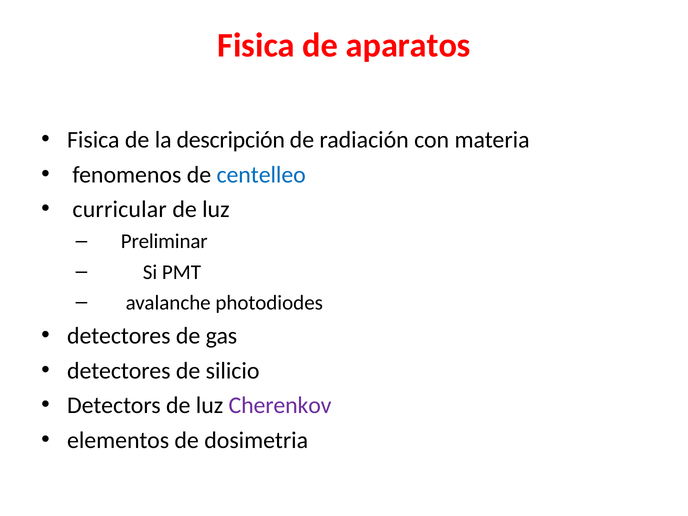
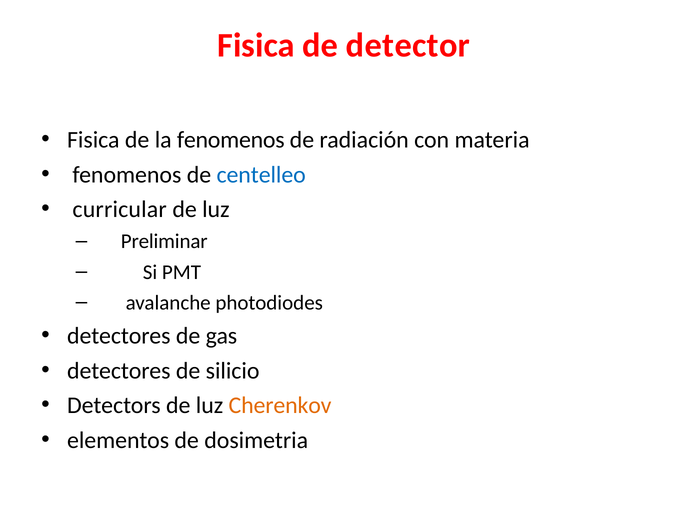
aparatos: aparatos -> detector (408, 45)
la descripción: descripción -> fenomenos (231, 140)
Cherenkov colour: purple -> orange (280, 405)
